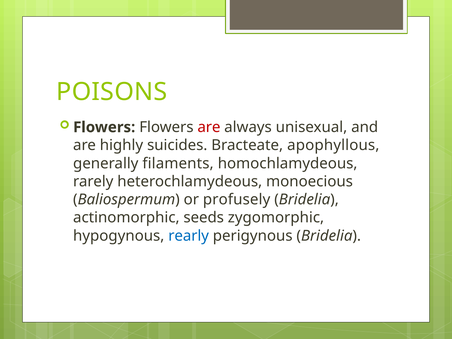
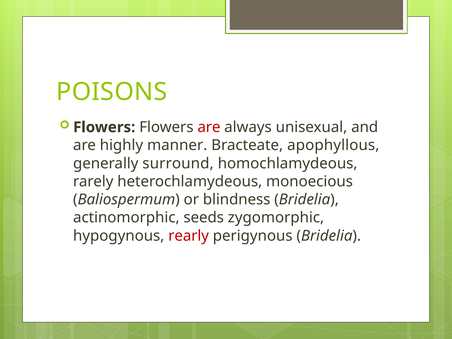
suicides: suicides -> manner (177, 145)
filaments: filaments -> surround (178, 163)
profusely: profusely -> blindness (237, 200)
rearly colour: blue -> red (189, 236)
